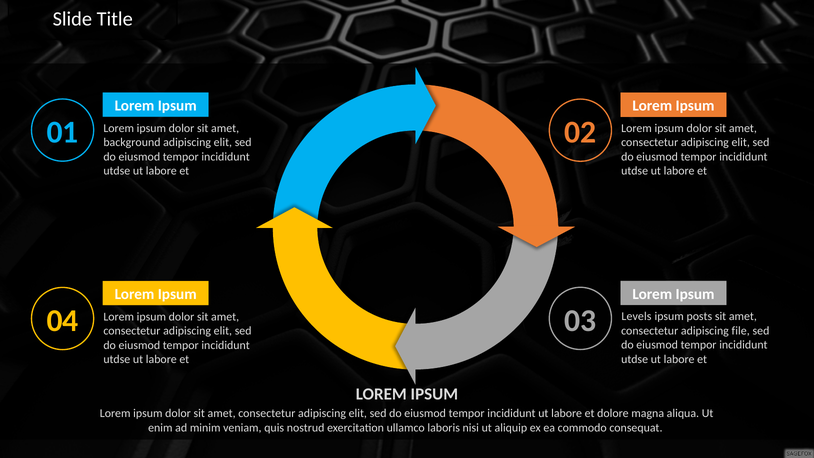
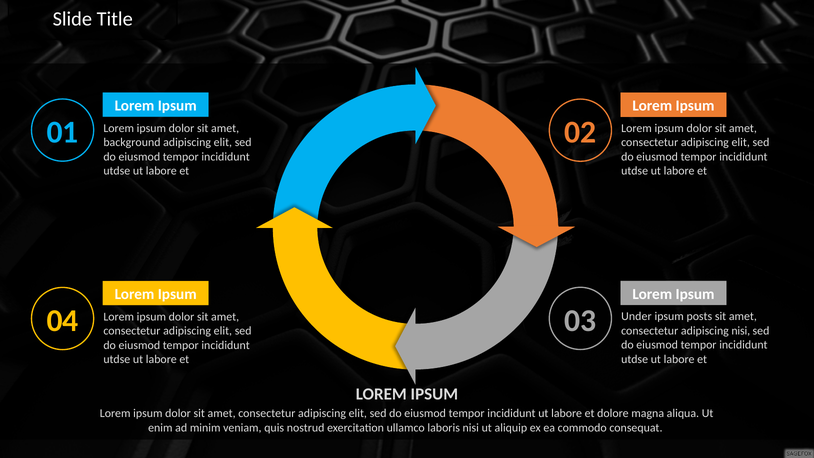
Levels: Levels -> Under (636, 316)
adipiscing file: file -> nisi (741, 331)
